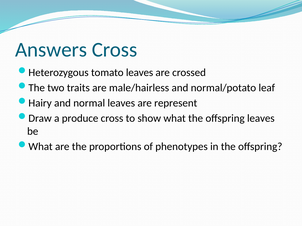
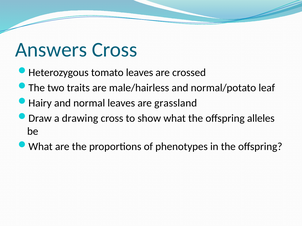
represent: represent -> grassland (176, 103)
produce: produce -> drawing (80, 118)
offspring leaves: leaves -> alleles (261, 118)
